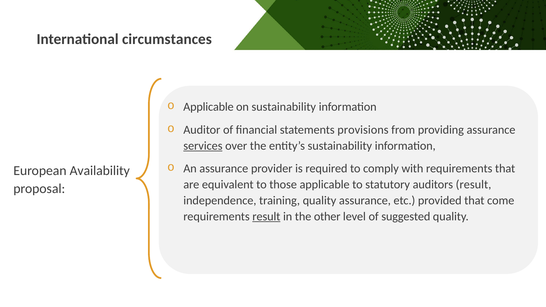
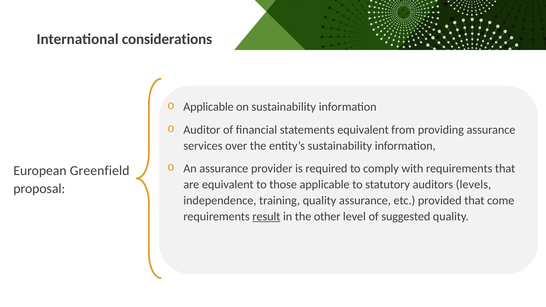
circumstances: circumstances -> considerations (167, 39)
statements provisions: provisions -> equivalent (363, 130)
services underline: present -> none (203, 146)
Availability: Availability -> Greenfield (100, 171)
auditors result: result -> levels (473, 185)
